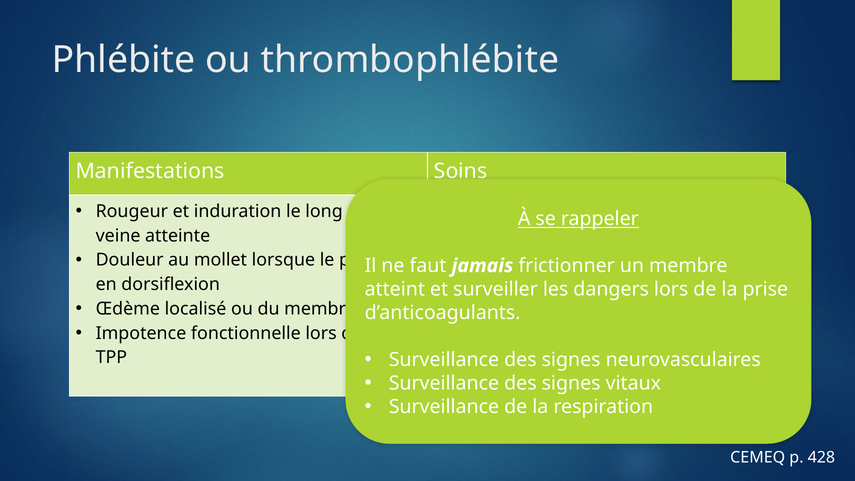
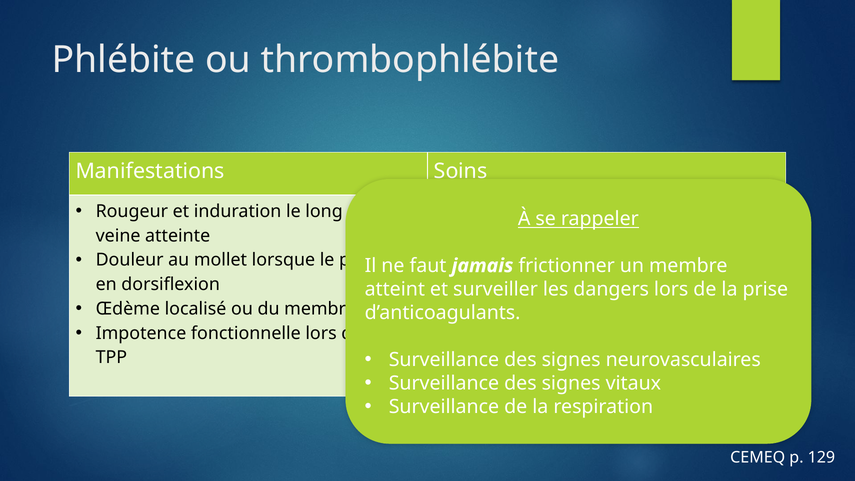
428: 428 -> 129 (821, 458)
